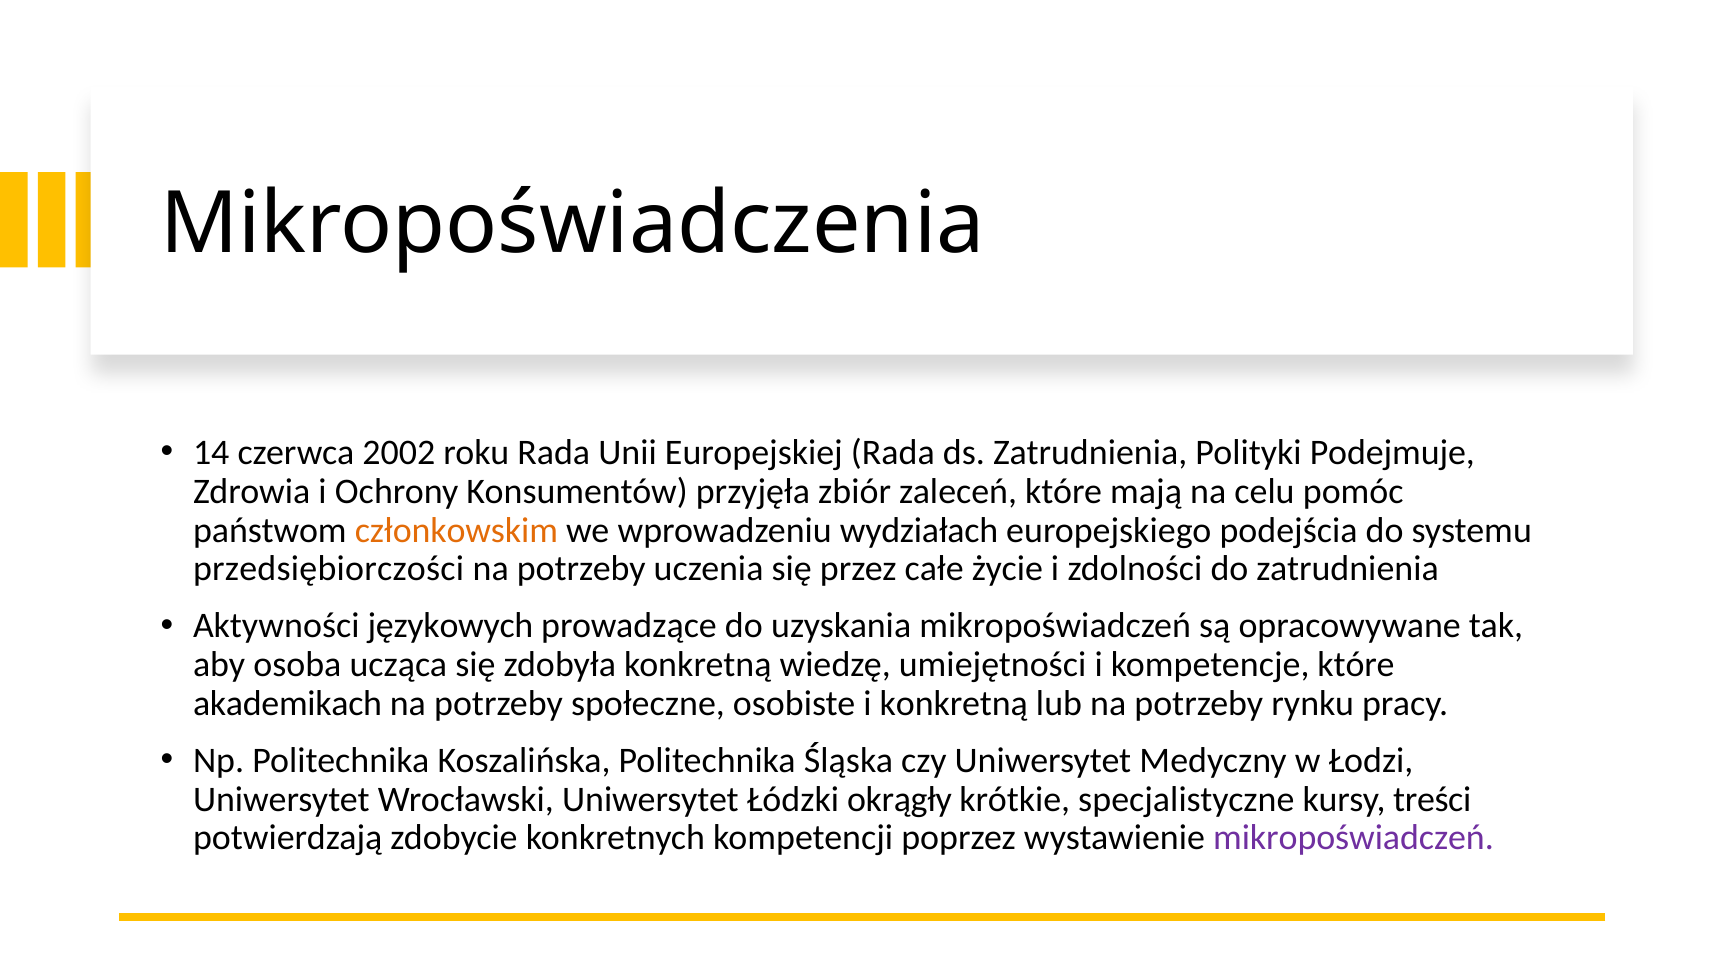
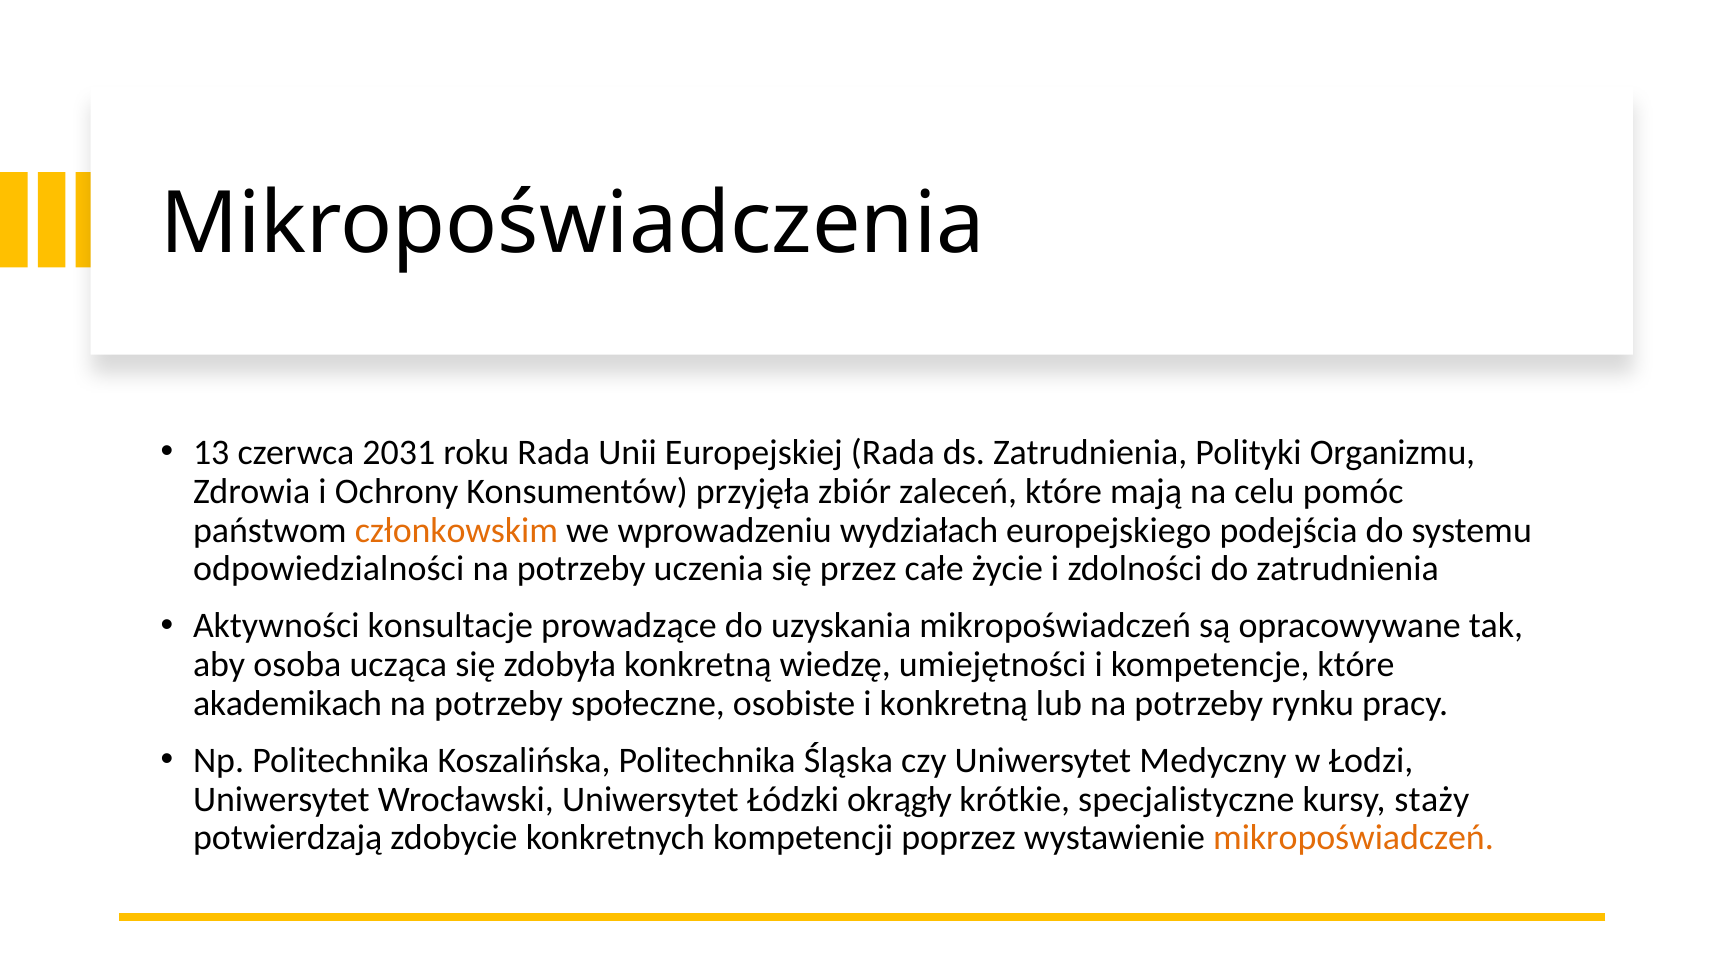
14: 14 -> 13 (211, 452)
2002: 2002 -> 2031 (399, 452)
Podejmuje: Podejmuje -> Organizmu (1392, 452)
przedsiębiorczości: przedsiębiorczości -> odpowiedzialności (329, 569)
językowych: językowych -> konsultacje (450, 626)
treści: treści -> staży (1432, 799)
mikropoświadczeń colour: purple -> orange (1353, 838)
